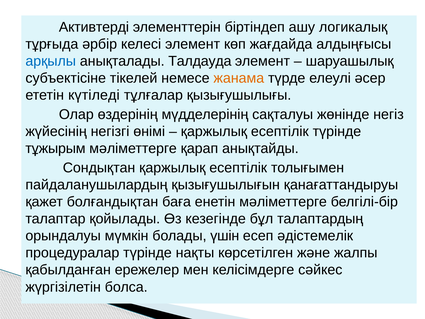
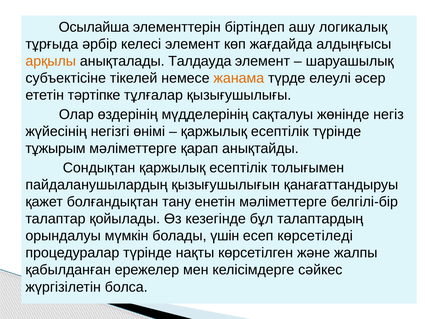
Активтерді: Активтерді -> Осылайша (94, 27)
арқылы colour: blue -> orange (51, 61)
күтіледі: күтіледі -> тәртіпке (94, 95)
баға: баға -> тану (177, 202)
әдістемелік: әдістемелік -> көрсетіледі (315, 236)
